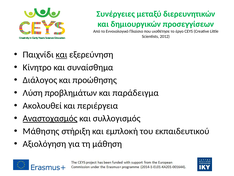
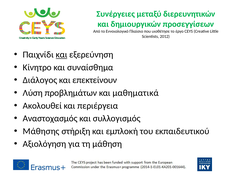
προώθησης: προώθησης -> επεκτείνουν (95, 80)
παράδειγμα: παράδειγμα -> μαθηματικά (136, 93)
Αναστοχασμός underline: present -> none (50, 118)
